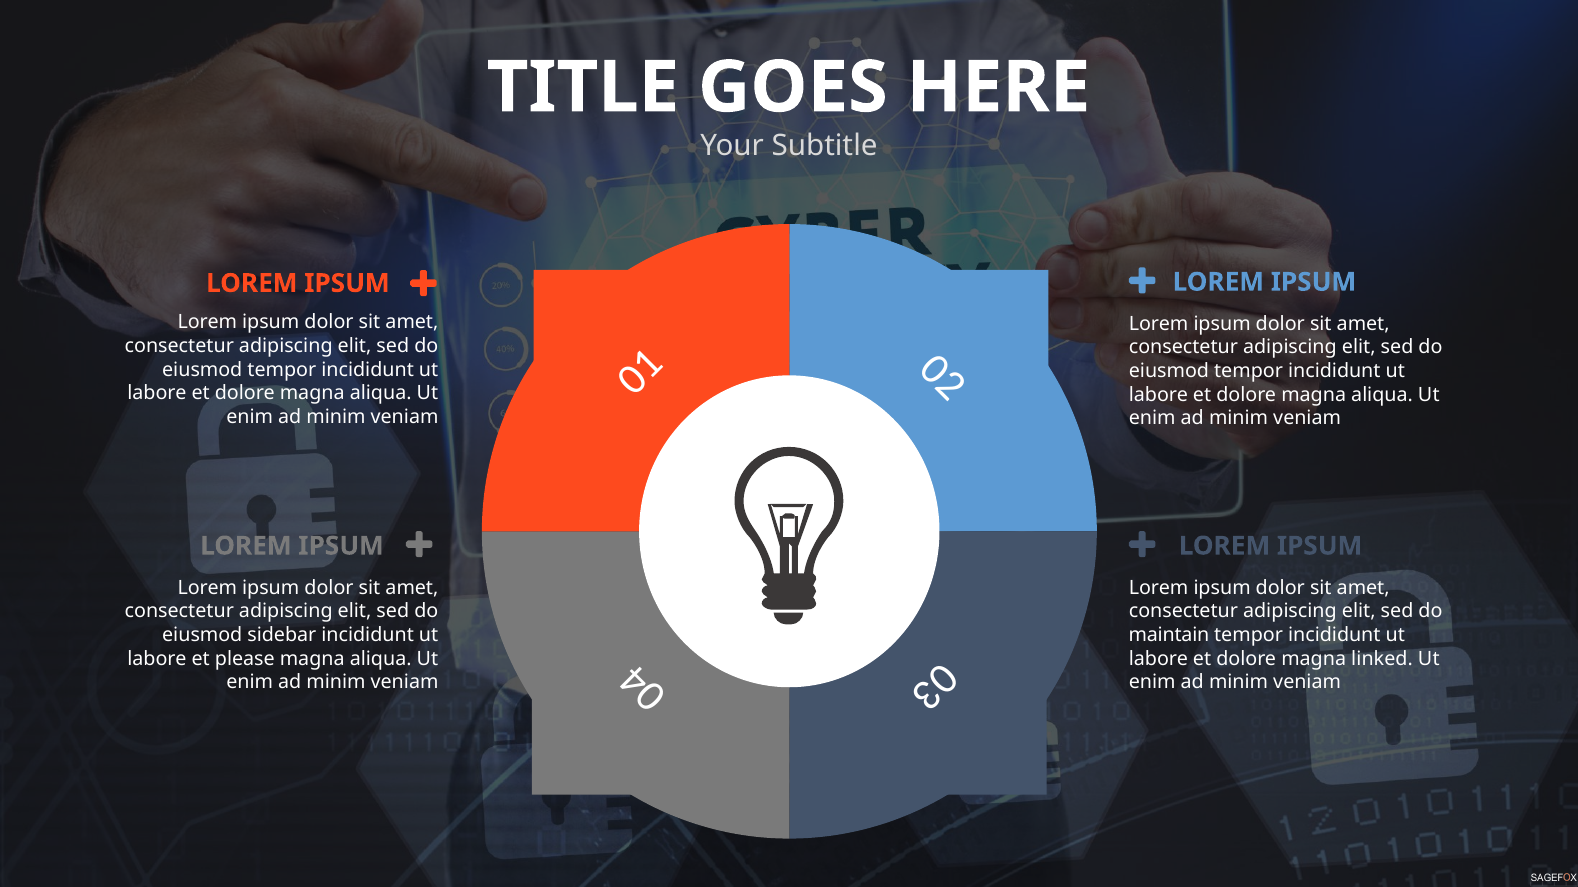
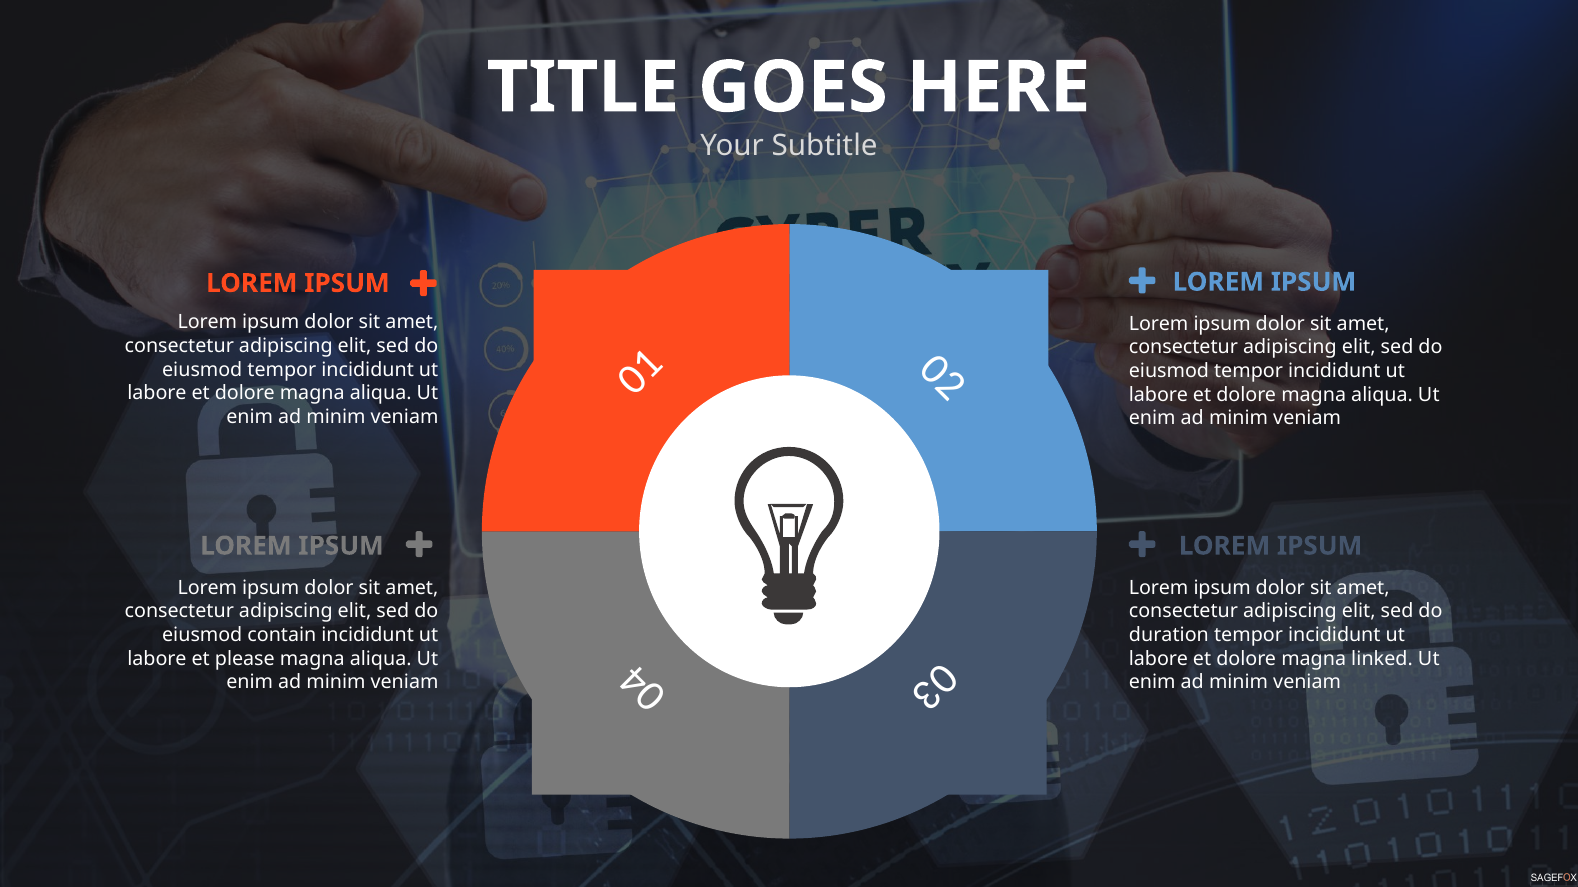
sidebar: sidebar -> contain (282, 635)
maintain: maintain -> duration (1169, 635)
